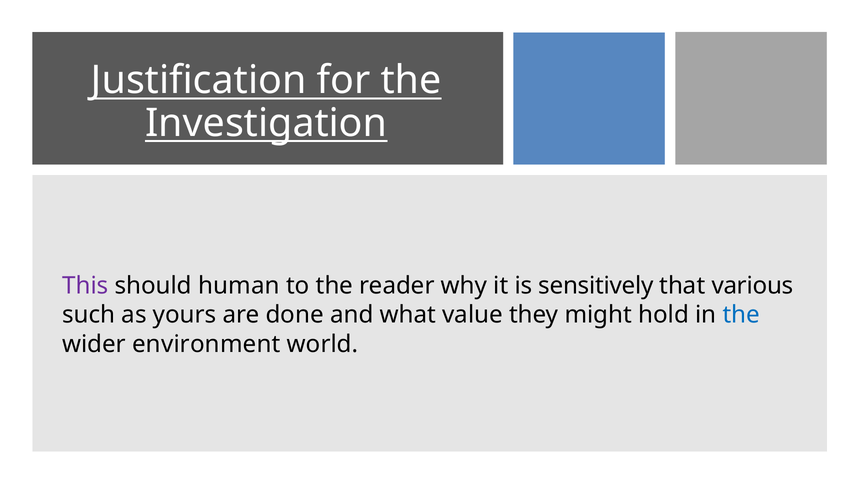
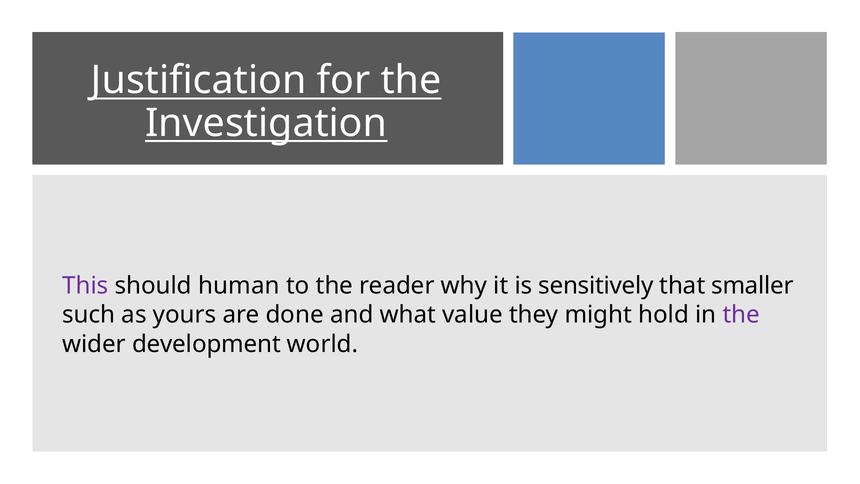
various: various -> smaller (752, 286)
the colour: blue -> purple (741, 315)
environment: environment -> development (206, 344)
